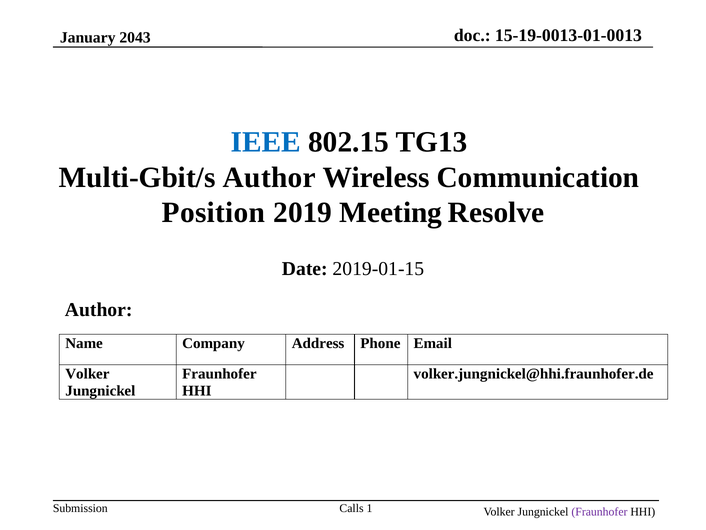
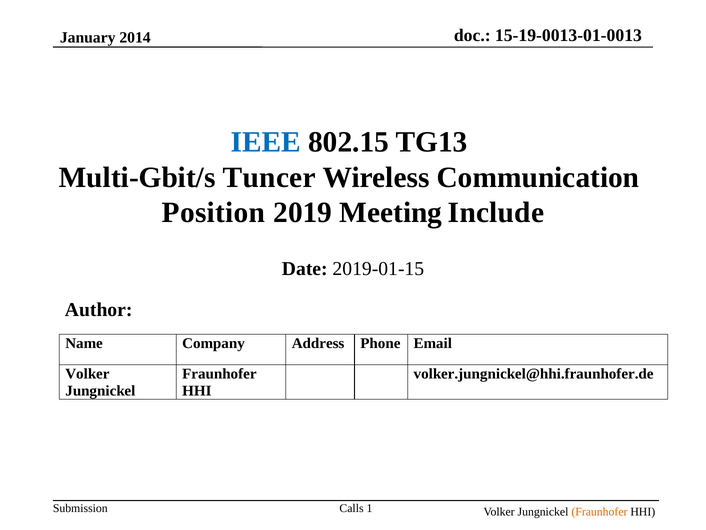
2043: 2043 -> 2014 (135, 38)
Multi-Gbit/s Author: Author -> Tuncer (269, 177)
Resolve: Resolve -> Include (496, 212)
Fraunhofer colour: purple -> orange (599, 511)
